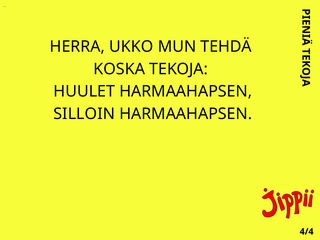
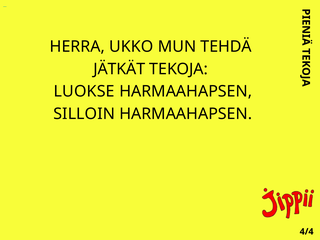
KOSKA: KOSKA -> JÄTKÄT (119, 69)
HUULET: HUULET -> LUOKSE (84, 91)
